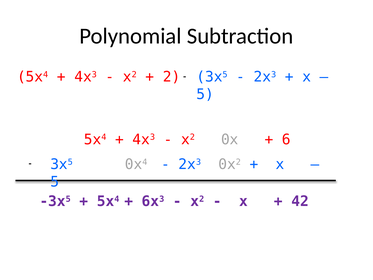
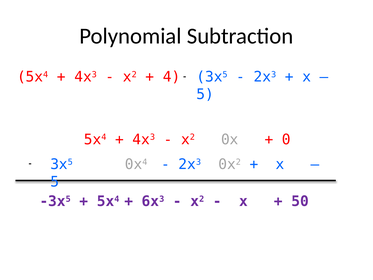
2: 2 -> 4 (172, 77)
6: 6 -> 0 (286, 139)
42: 42 -> 50 (300, 201)
